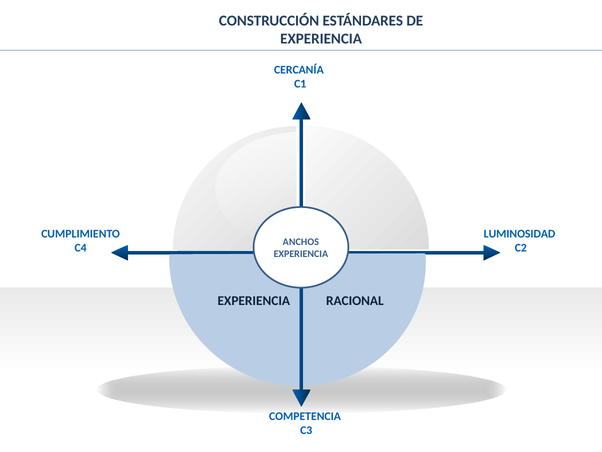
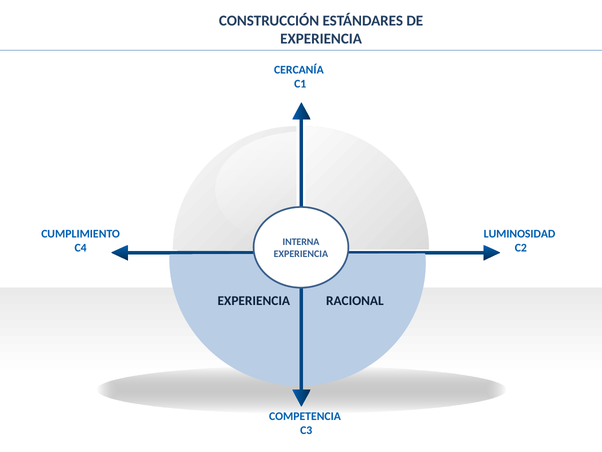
ANCHOS: ANCHOS -> INTERNA (301, 242)
